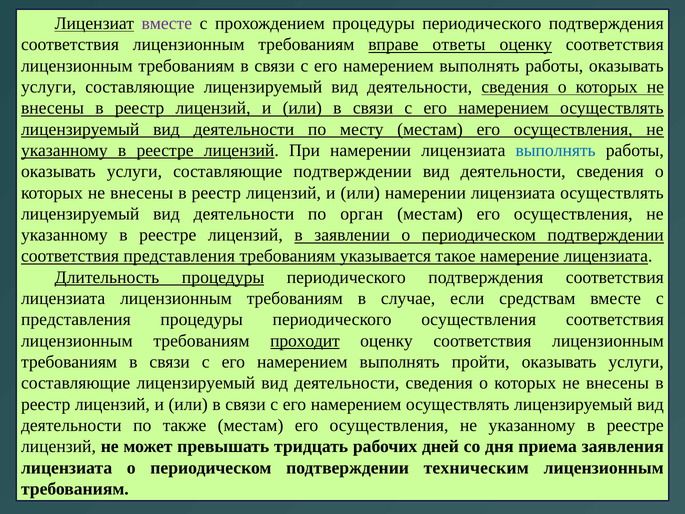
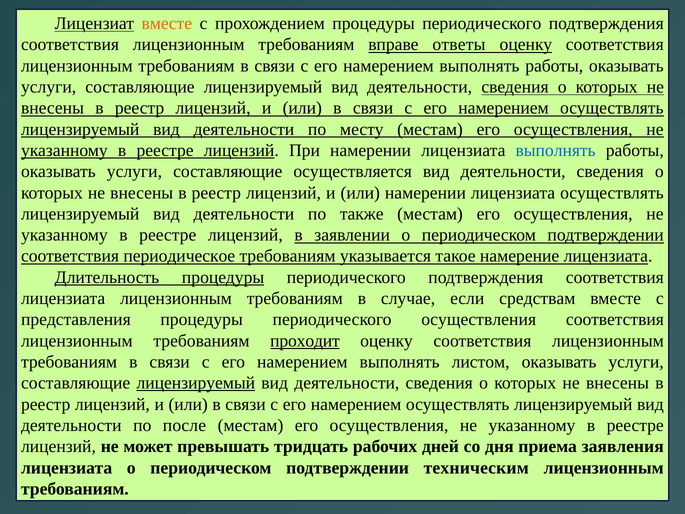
вместе colour: purple -> orange (167, 23)
составляющие подтверждении: подтверждении -> осуществляется (353, 171)
орган: орган -> также (362, 214)
соответствия представления: представления -> периодическое (179, 256)
пройти: пройти -> листом (481, 362)
лицензируемый underline: none -> present (196, 383)
также: также -> после (184, 425)
